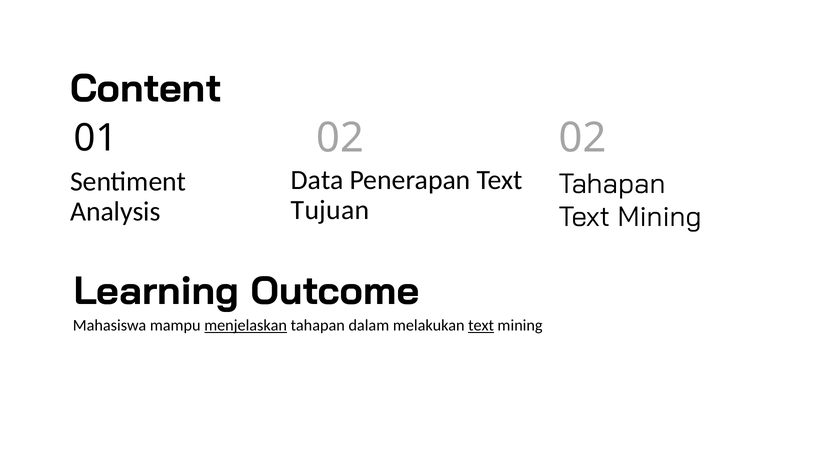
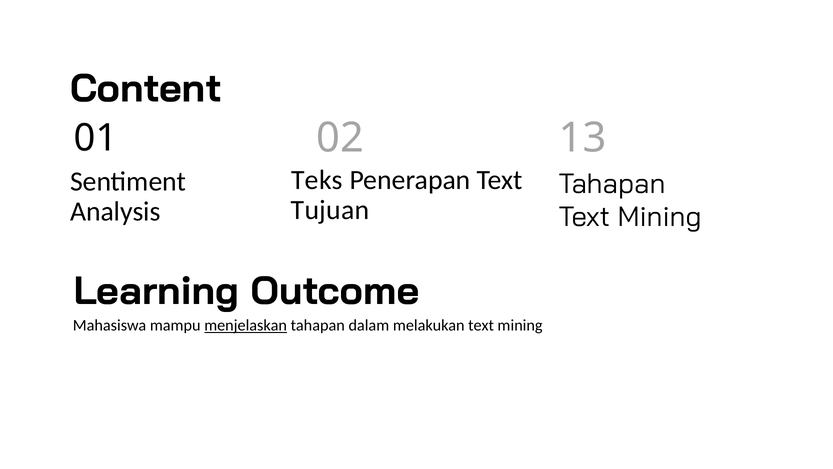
02 02: 02 -> 13 (583, 138)
Data: Data -> Teks (317, 180)
text underline: present -> none (481, 325)
